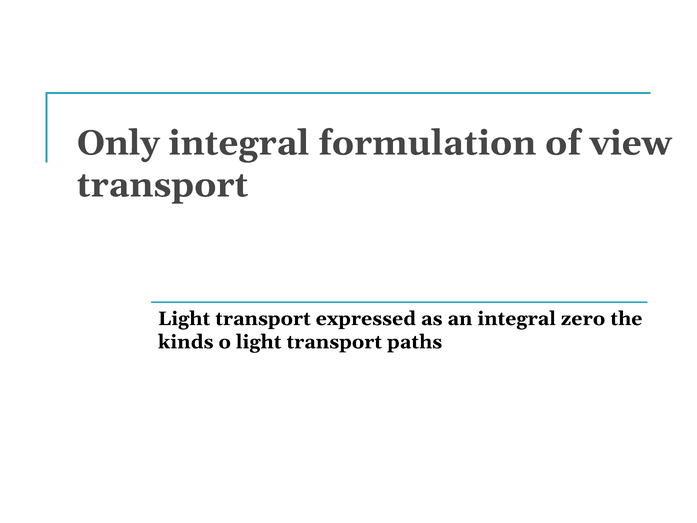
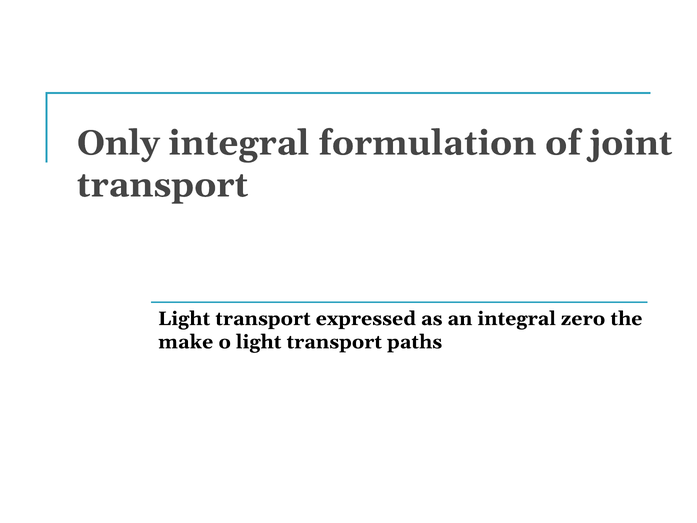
view: view -> joint (631, 143)
kinds: kinds -> make (186, 342)
